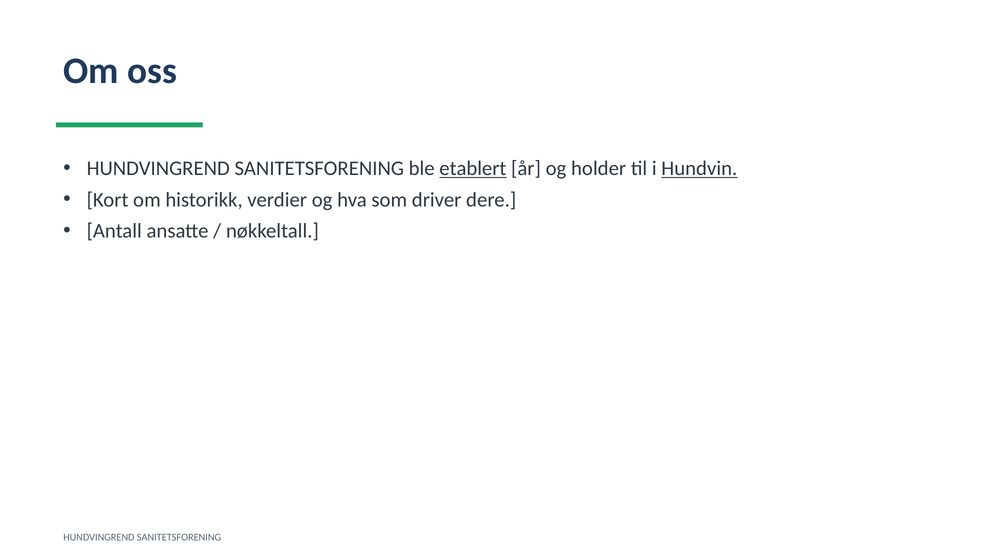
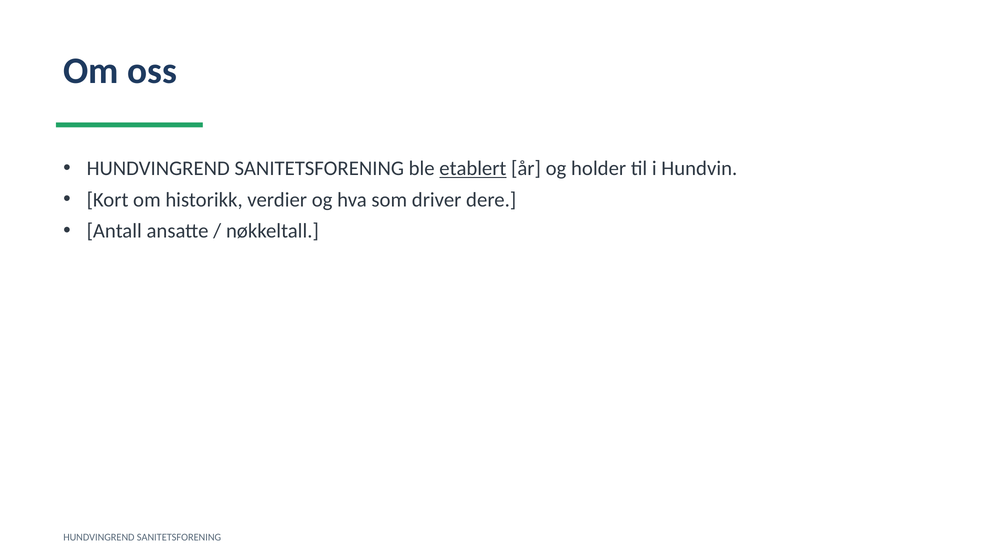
Hundvin underline: present -> none (699, 169)
